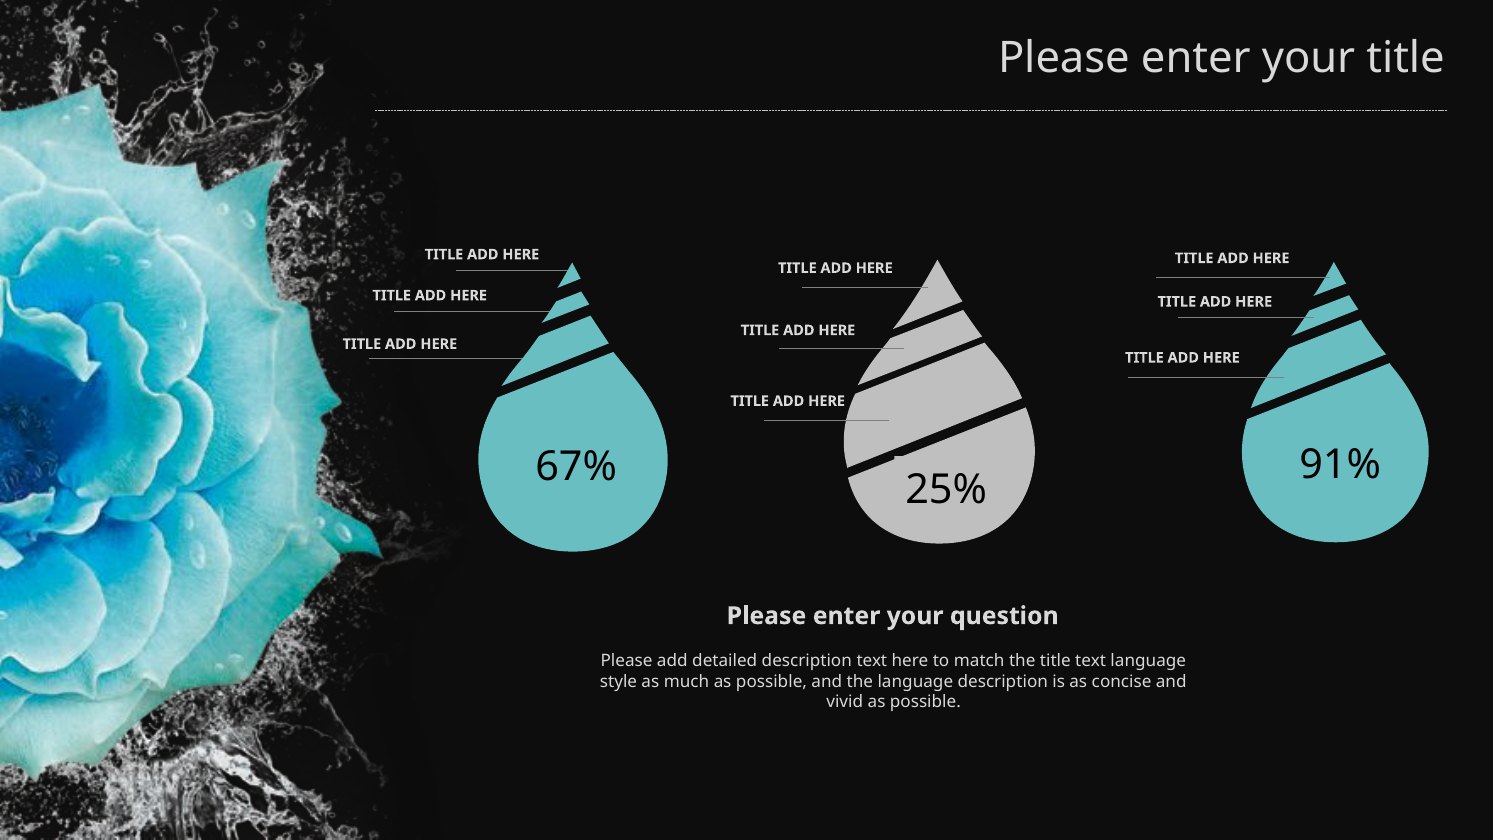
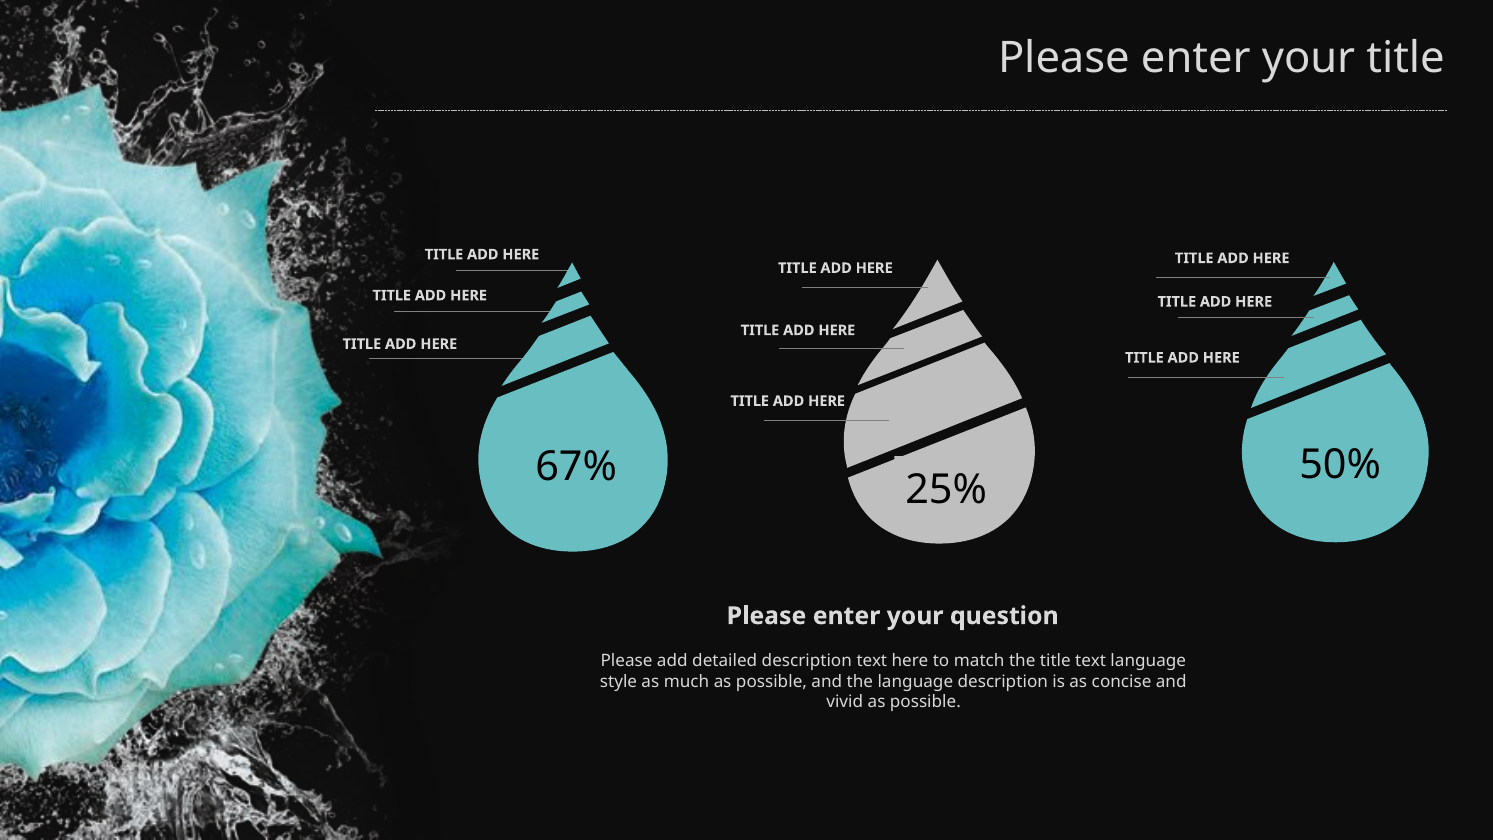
91%: 91% -> 50% (1340, 465)
